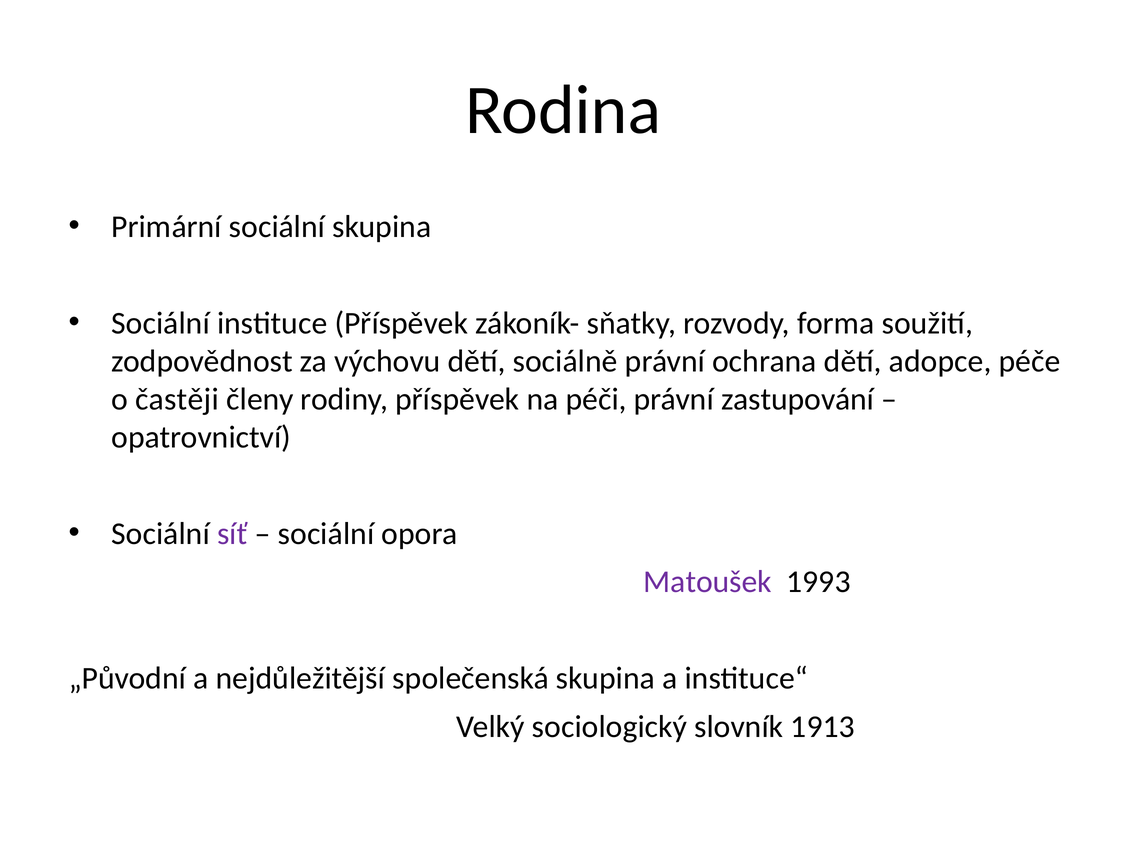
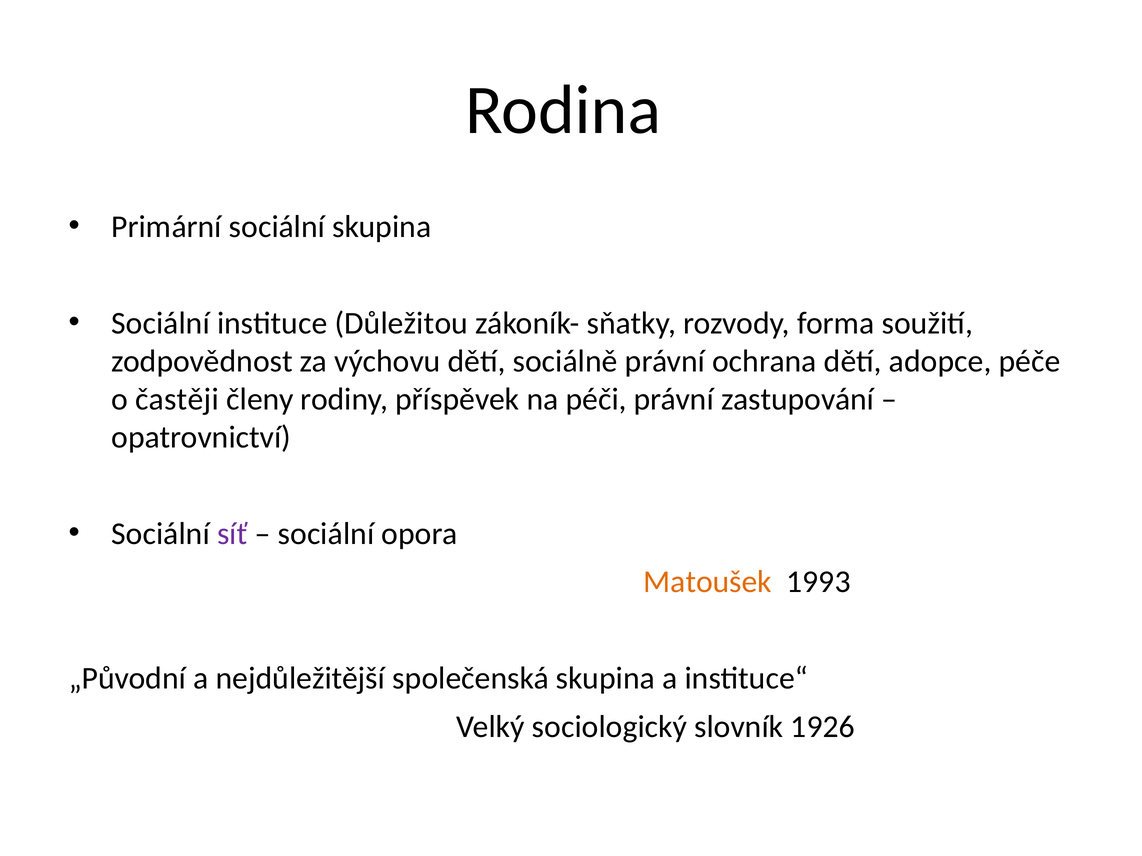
instituce Příspěvek: Příspěvek -> Důležitou (401, 323)
Matoušek colour: purple -> orange (708, 582)
1913: 1913 -> 1926 (823, 727)
